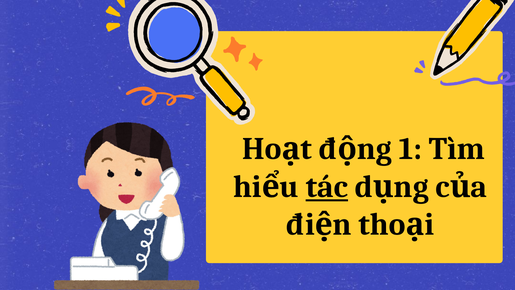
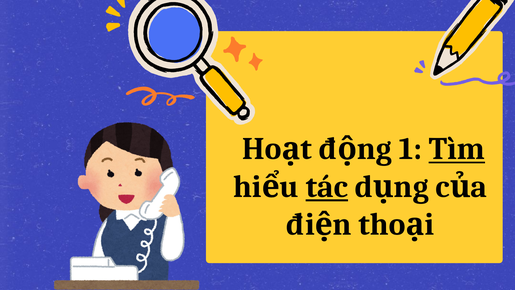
Tìm underline: none -> present (457, 149)
